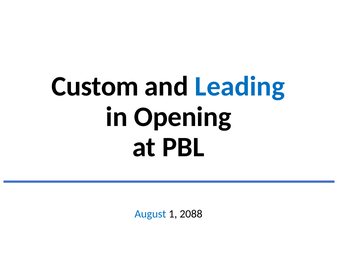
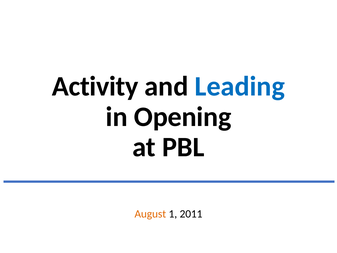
Custom: Custom -> Activity (95, 86)
August colour: blue -> orange (150, 214)
2088: 2088 -> 2011 (191, 214)
